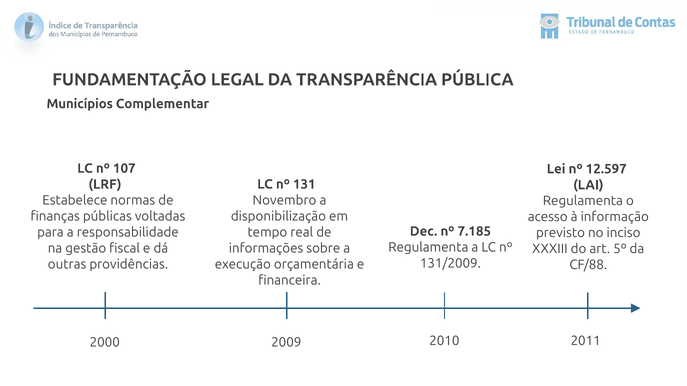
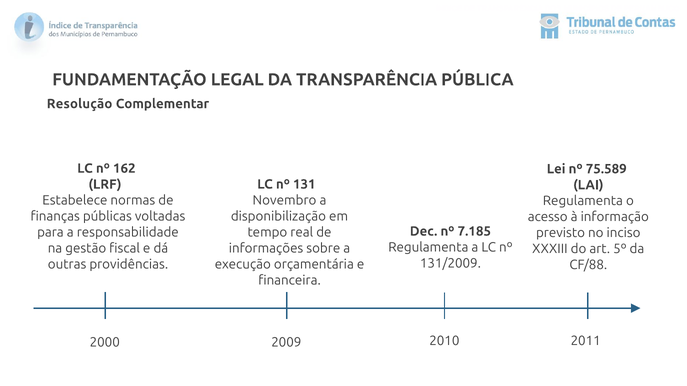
Municípios: Municípios -> Resolução (80, 104)
107: 107 -> 162 (124, 169)
12.597: 12.597 -> 75.589 (606, 169)
